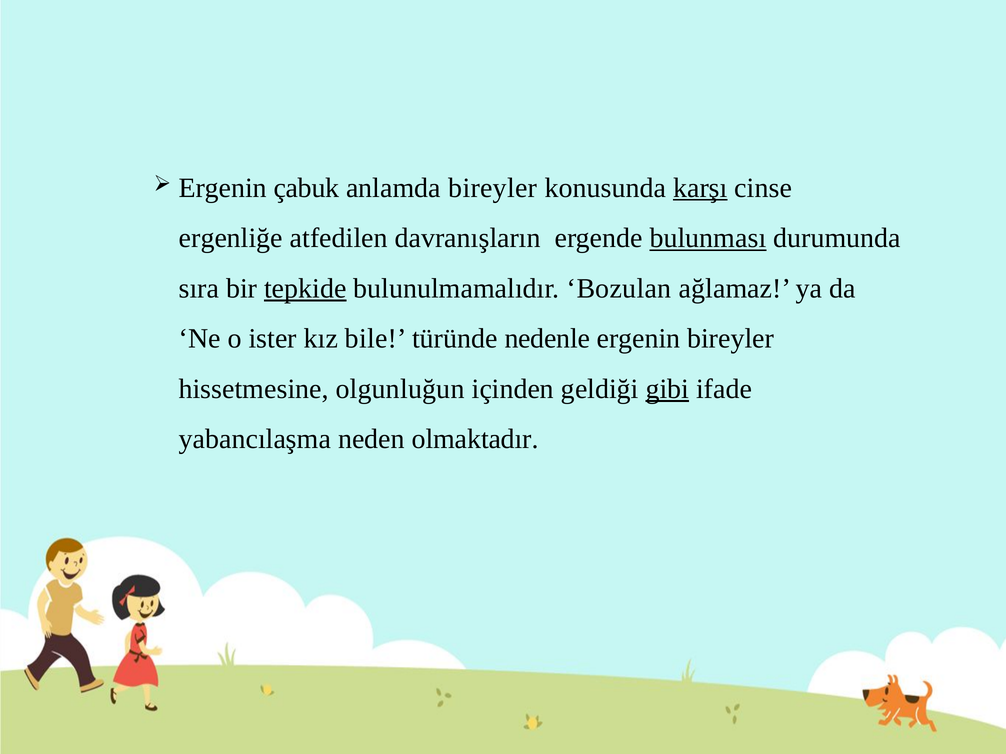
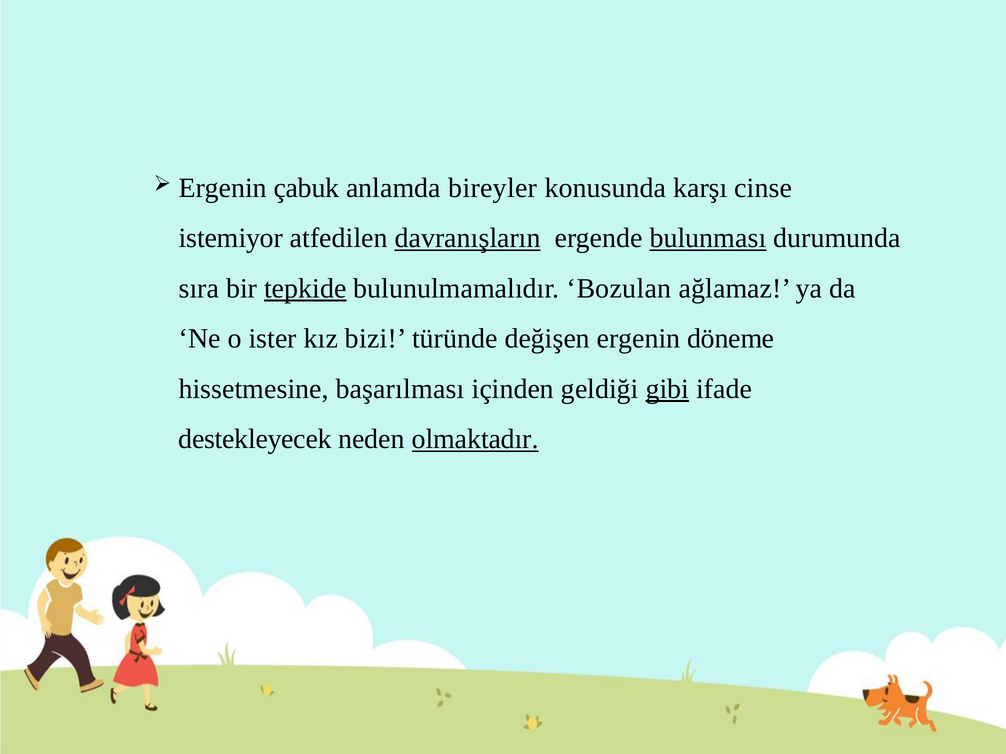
karşı underline: present -> none (700, 188)
ergenliğe: ergenliğe -> istemiyor (231, 238)
davranışların underline: none -> present (468, 238)
bile: bile -> bizi (376, 339)
nedenle: nedenle -> değişen (547, 339)
ergenin bireyler: bireyler -> döneme (731, 339)
olgunluğun: olgunluğun -> başarılması (400, 389)
yabancılaşma: yabancılaşma -> destekleyecek (255, 440)
olmaktadır underline: none -> present (475, 440)
